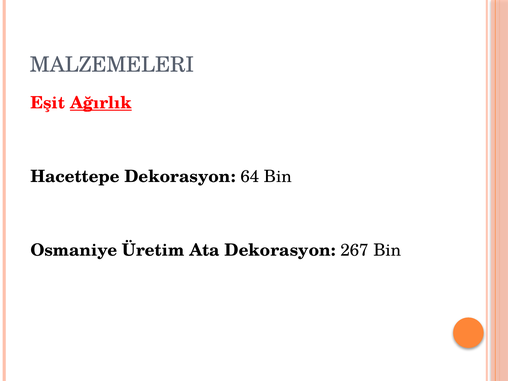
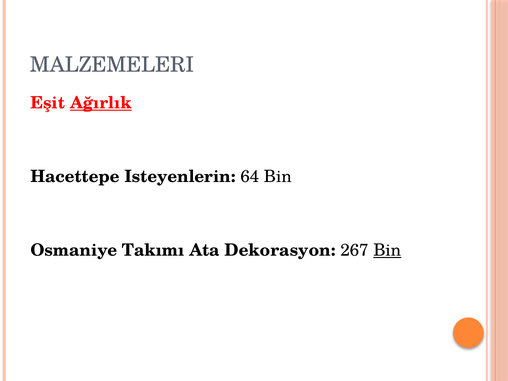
Hacettepe Dekorasyon: Dekorasyon -> Isteyenlerin (180, 176)
Üretim: Üretim -> Takımı (153, 250)
Bin underline: none -> present (387, 250)
